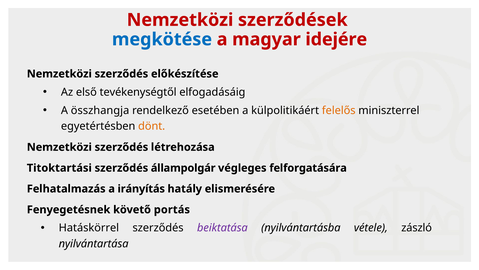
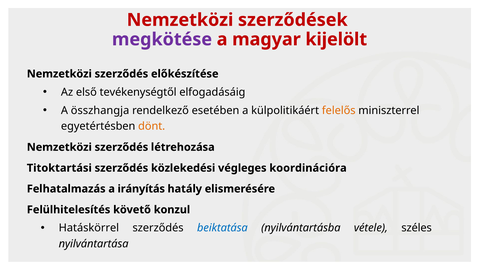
megkötése colour: blue -> purple (162, 39)
idejére: idejére -> kijelölt (336, 39)
állampolgár: állampolgár -> közlekedési (183, 168)
felforgatására: felforgatására -> koordinációra (308, 168)
Fenyegetésnek: Fenyegetésnek -> Felülhitelesítés (69, 209)
portás: portás -> konzul (172, 209)
beiktatása colour: purple -> blue (222, 228)
zászló: zászló -> széles (417, 228)
